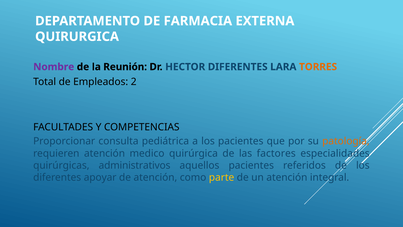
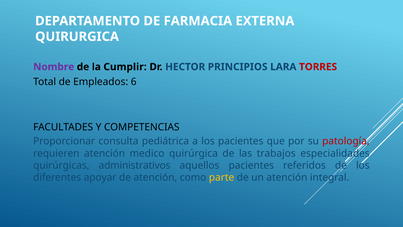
Reunión: Reunión -> Cumplir (125, 67)
HECTOR DIFERENTES: DIFERENTES -> PRINCIPIOS (238, 67)
TORRES colour: orange -> red (318, 67)
2: 2 -> 6 (134, 82)
patología colour: orange -> red (346, 141)
factores: factores -> trabajos (276, 153)
